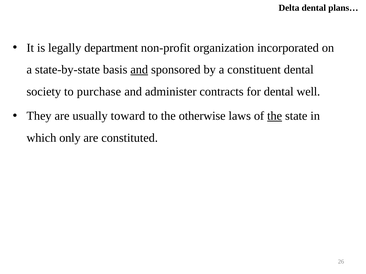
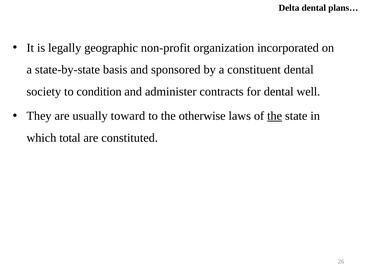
department: department -> geographic (111, 48)
and underline: present -> none (139, 70)
purchase: purchase -> condition (99, 92)
only: only -> total (70, 138)
